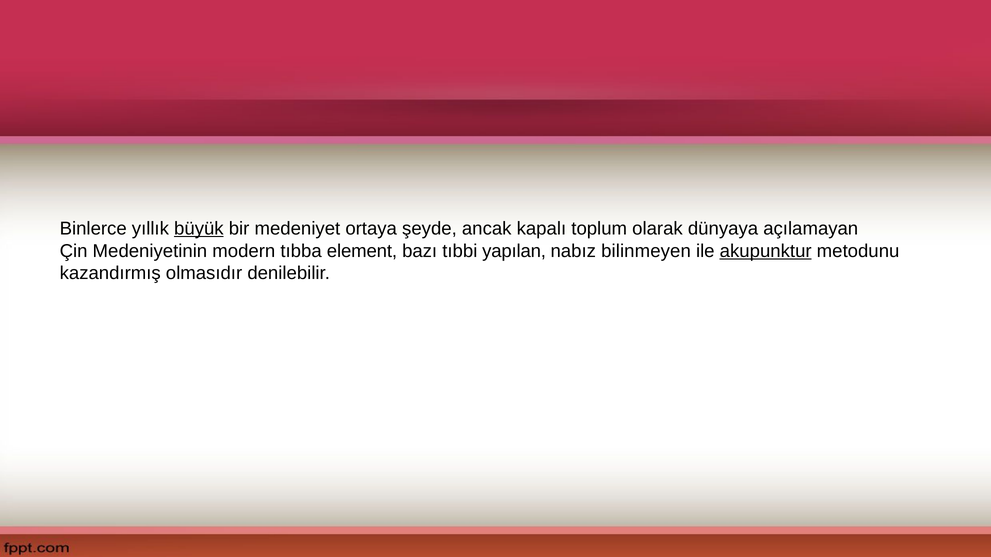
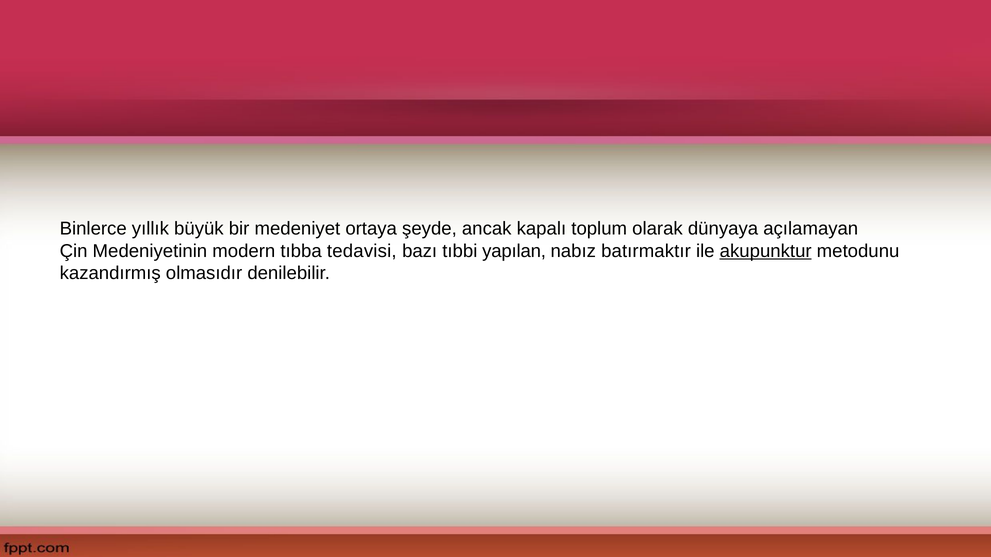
büyük underline: present -> none (199, 229)
element: element -> tedavisi (362, 251)
bilinmeyen: bilinmeyen -> batırmaktır (646, 251)
